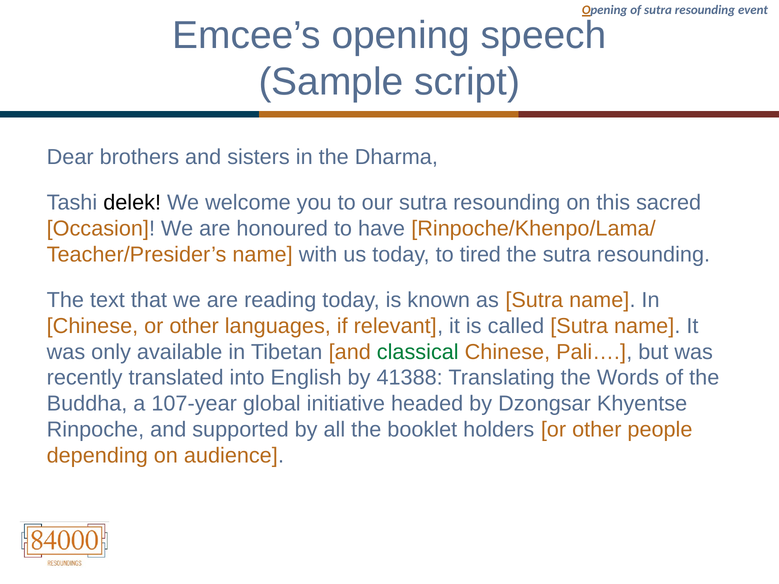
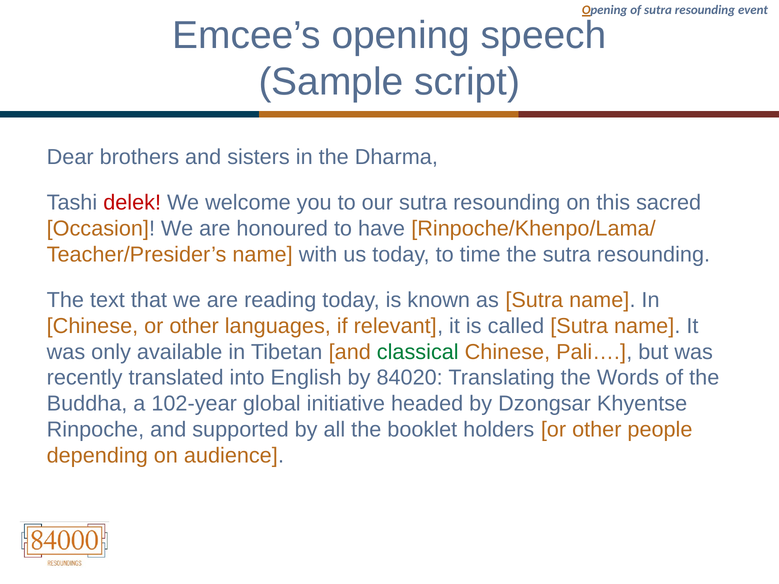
delek colour: black -> red (132, 203)
tired: tired -> time (480, 255)
41388: 41388 -> 84020 (410, 378)
107-year: 107-year -> 102-year (194, 404)
